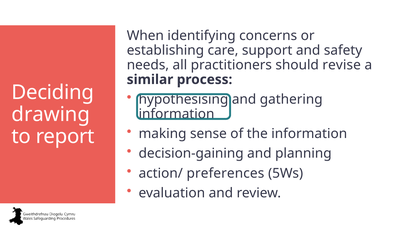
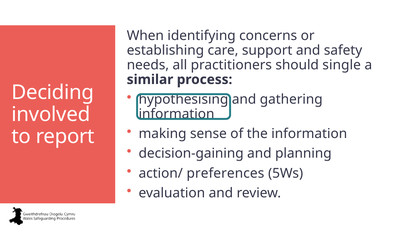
revise: revise -> single (342, 65)
drawing: drawing -> involved (51, 115)
